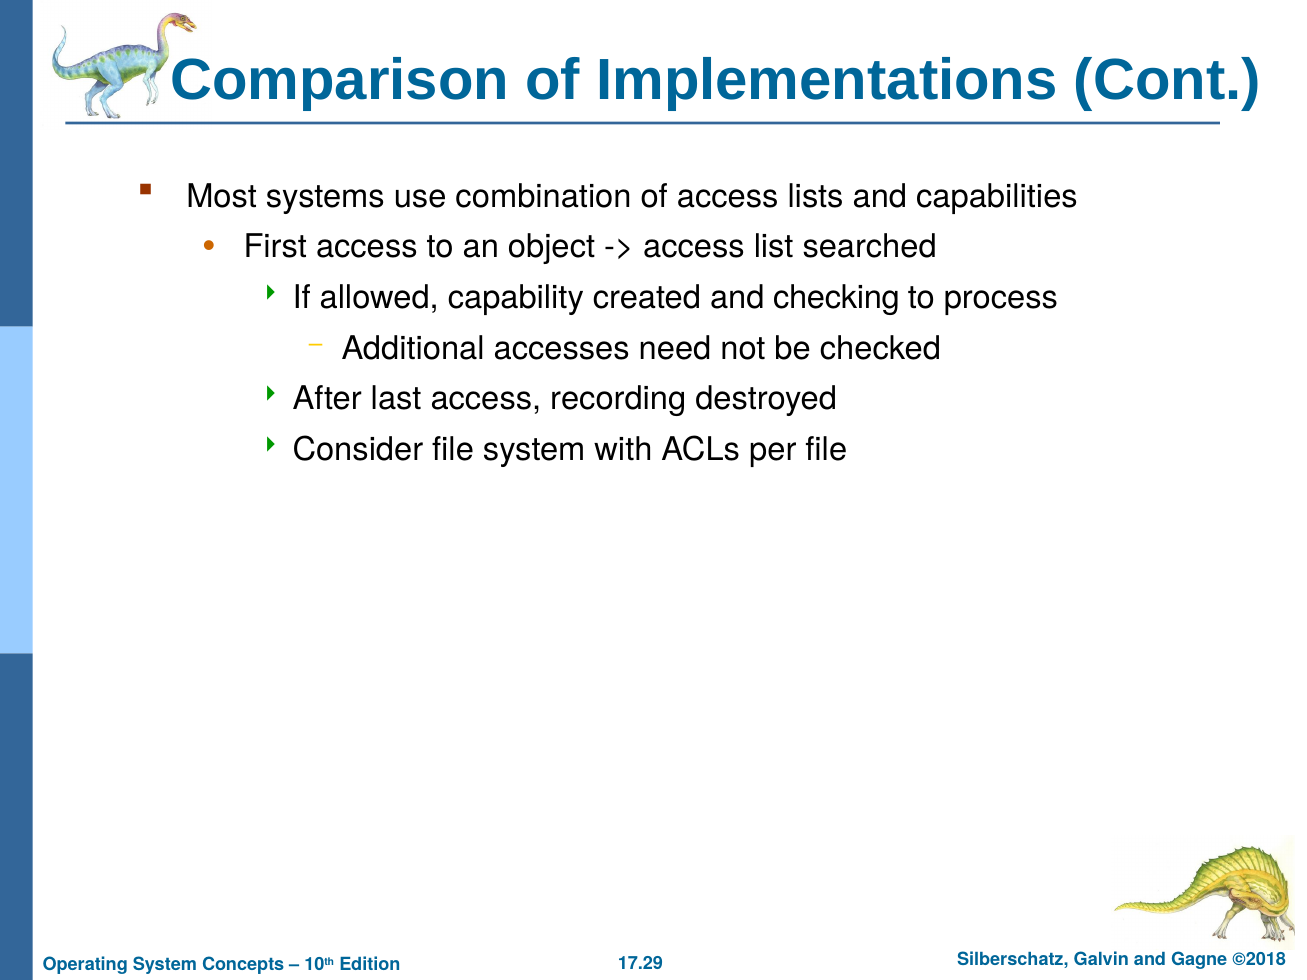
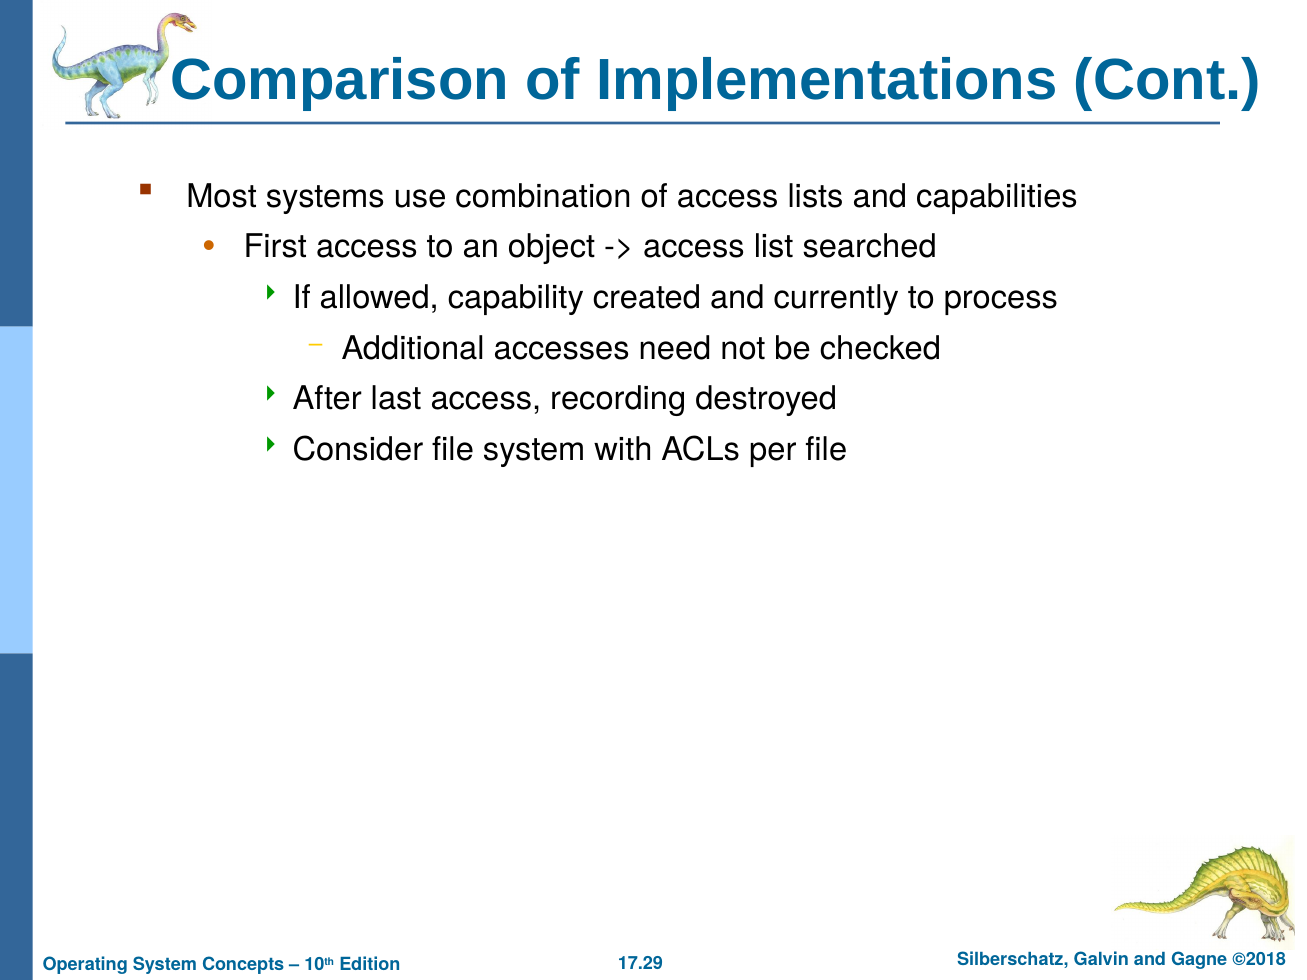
checking: checking -> currently (836, 298)
